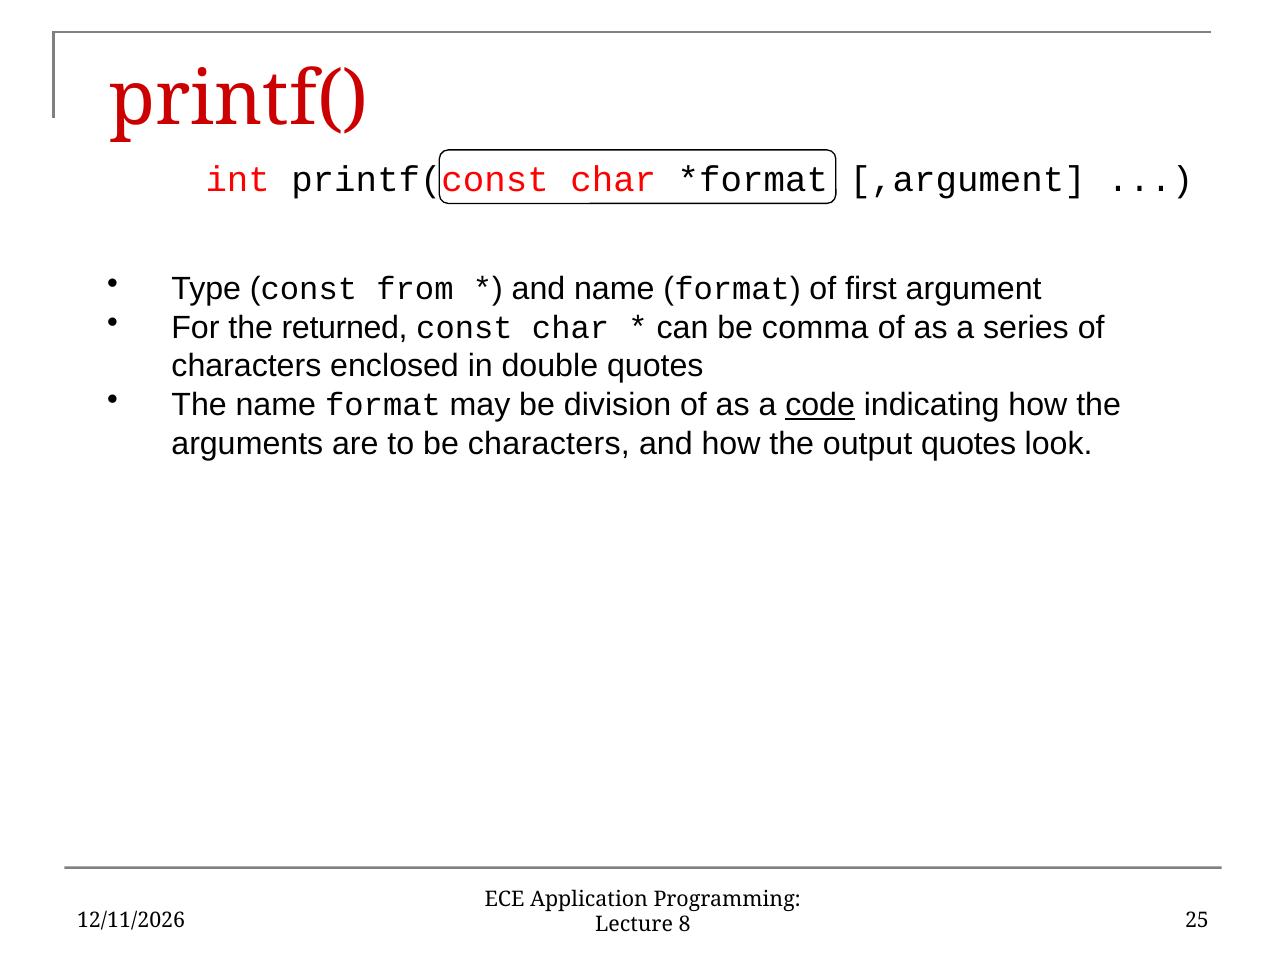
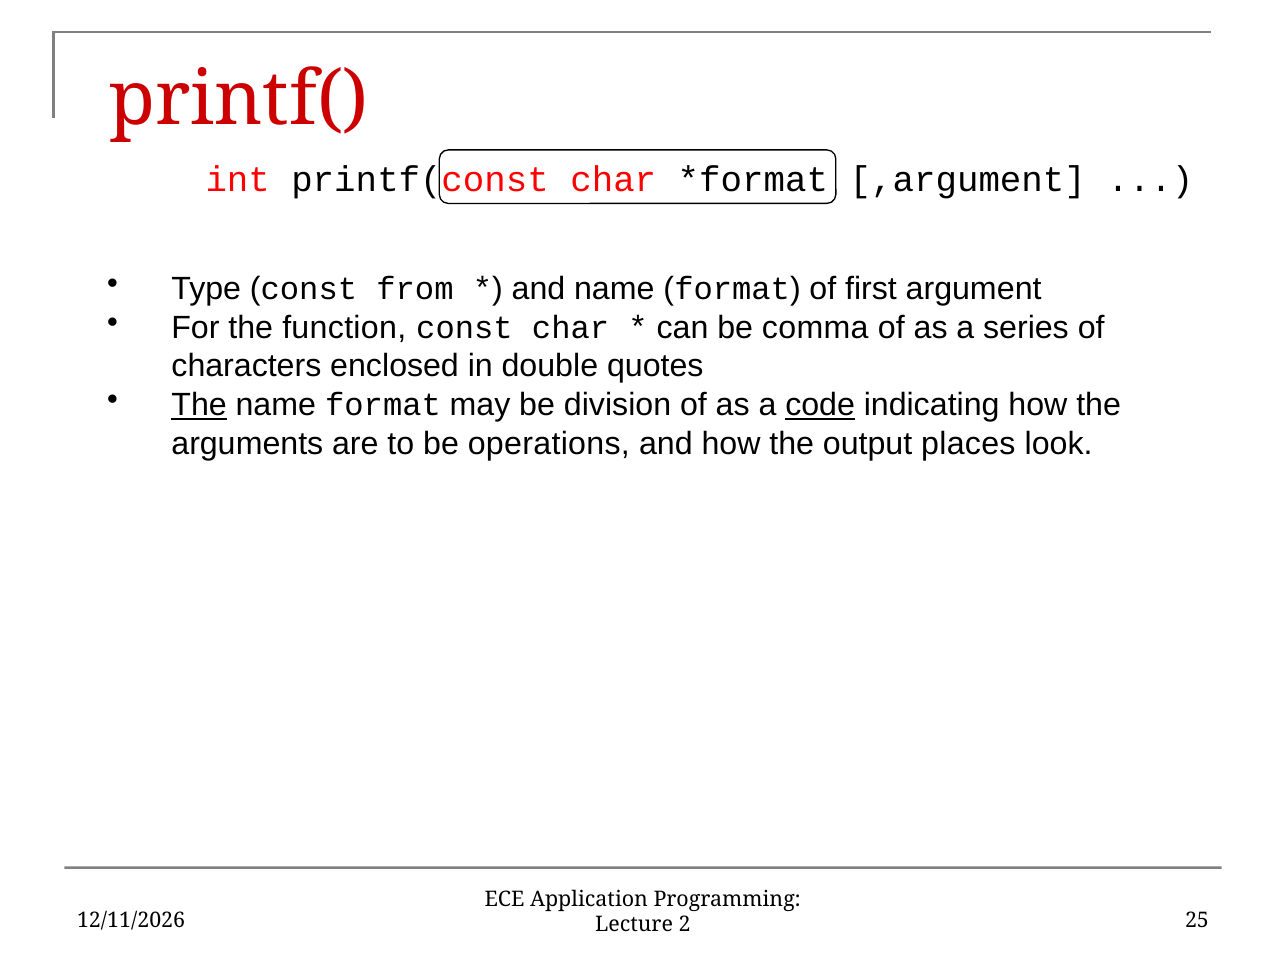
returned: returned -> function (344, 328)
The underline: none -> present (199, 405)
be characters: characters -> operations (549, 444)
output quotes: quotes -> places (968, 444)
8: 8 -> 2 (685, 925)
